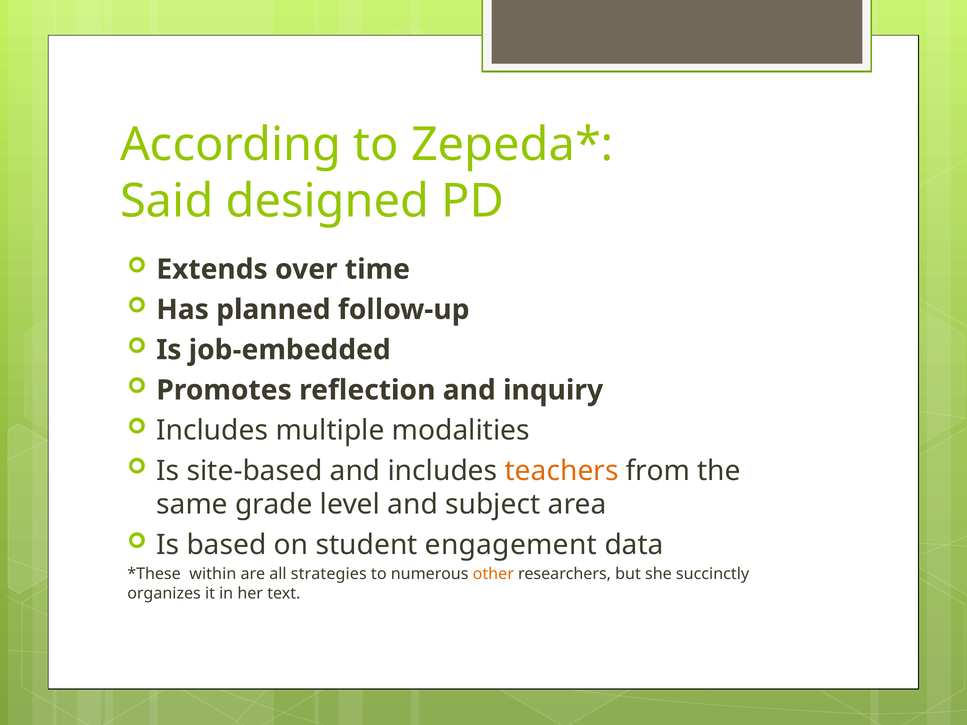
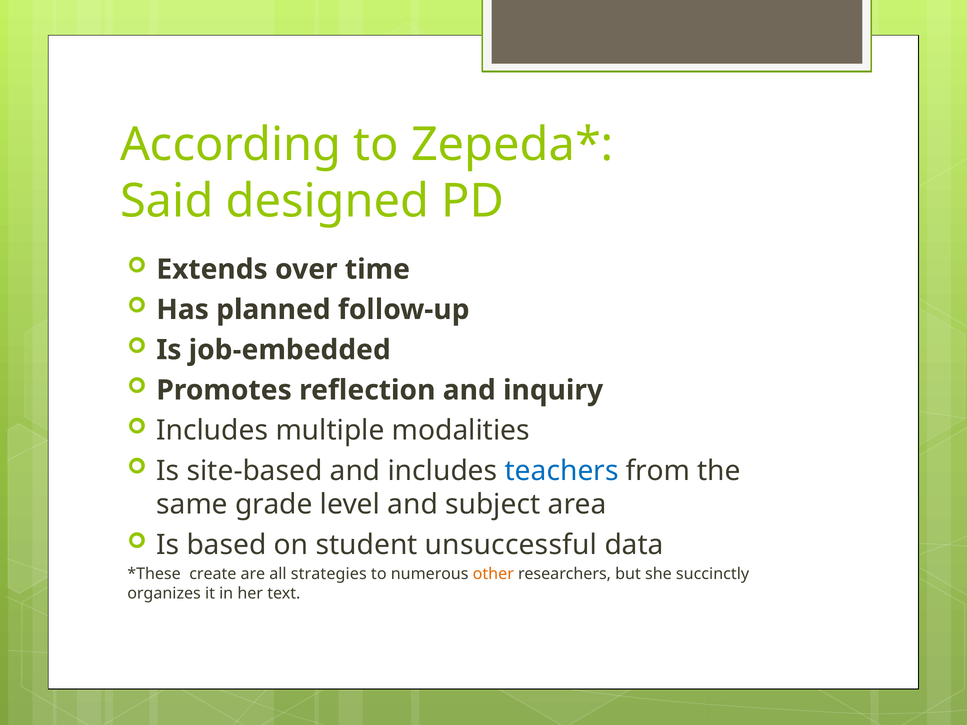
teachers colour: orange -> blue (562, 471)
engagement: engagement -> unsuccessful (511, 545)
within: within -> create (213, 574)
